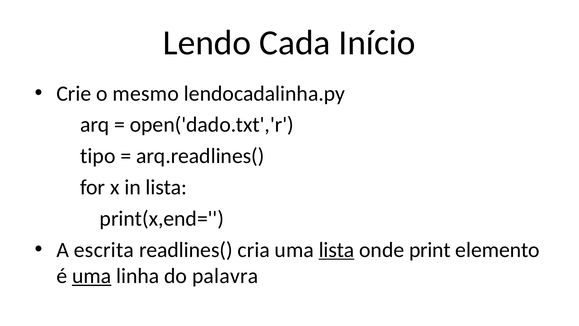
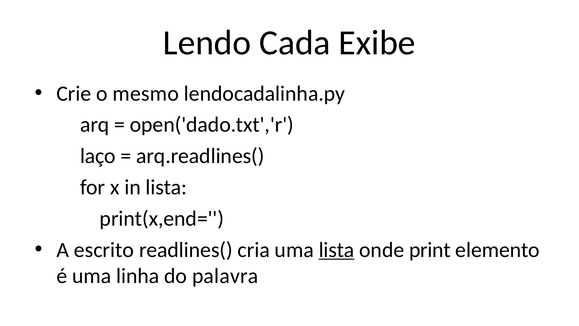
Início: Início -> Exibe (377, 43)
tipo: tipo -> laço (98, 156)
escrita: escrita -> escrito (104, 250)
uma underline: present -> none (92, 276)
